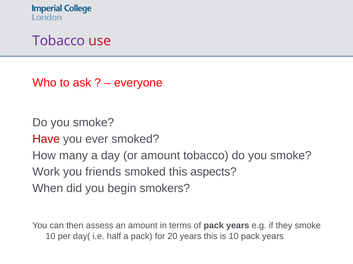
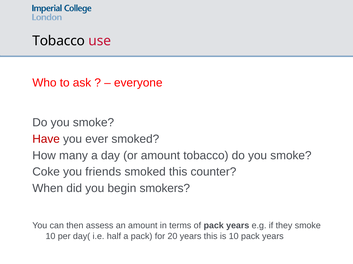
Tobacco colour: purple -> black (59, 41)
Work: Work -> Coke (46, 172)
aspects: aspects -> counter (213, 172)
